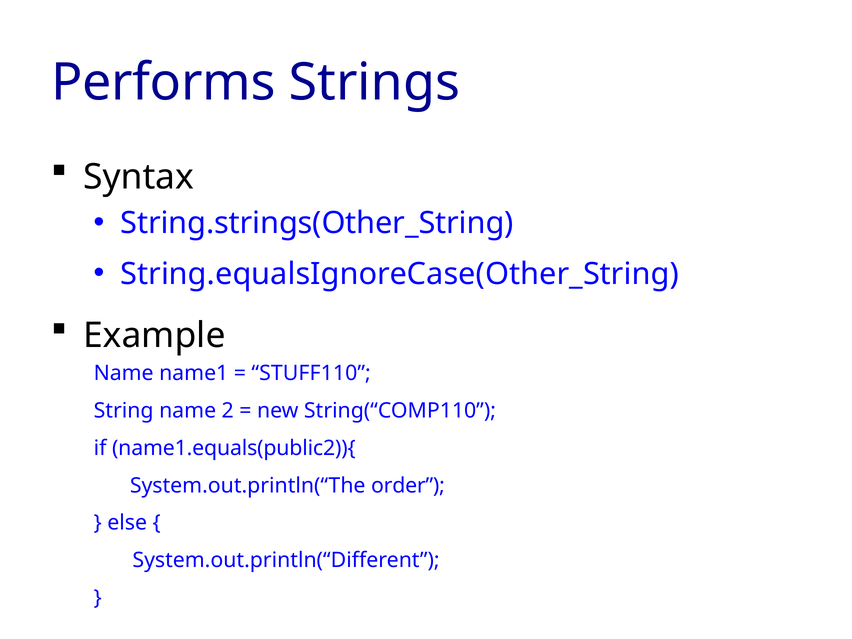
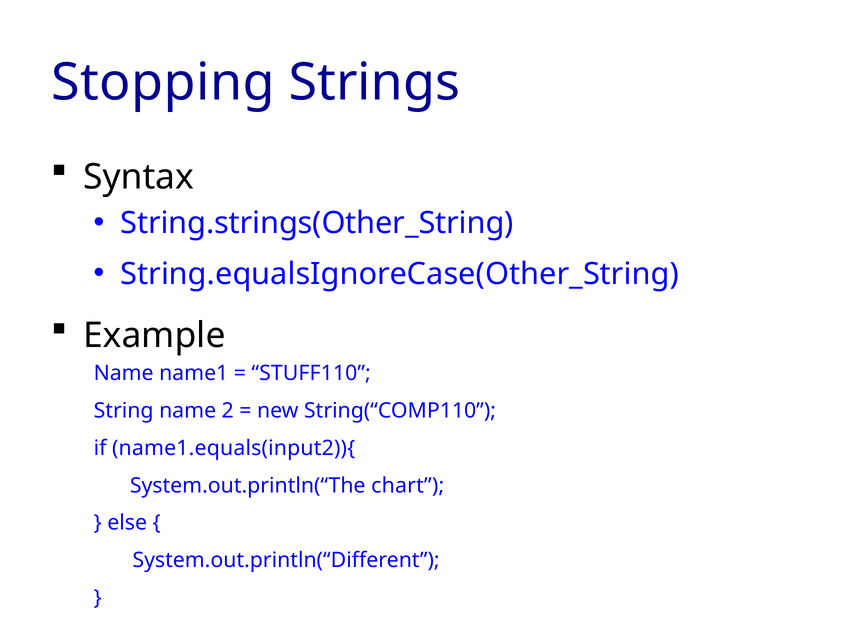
Performs: Performs -> Stopping (163, 82)
name1.equals(public2)){: name1.equals(public2)){ -> name1.equals(input2)){ (234, 448)
order: order -> chart (408, 486)
